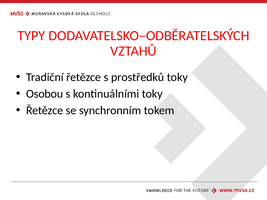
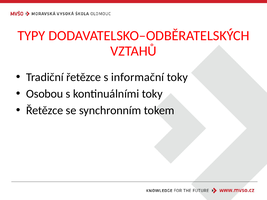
prostředků: prostředků -> informační (138, 77)
